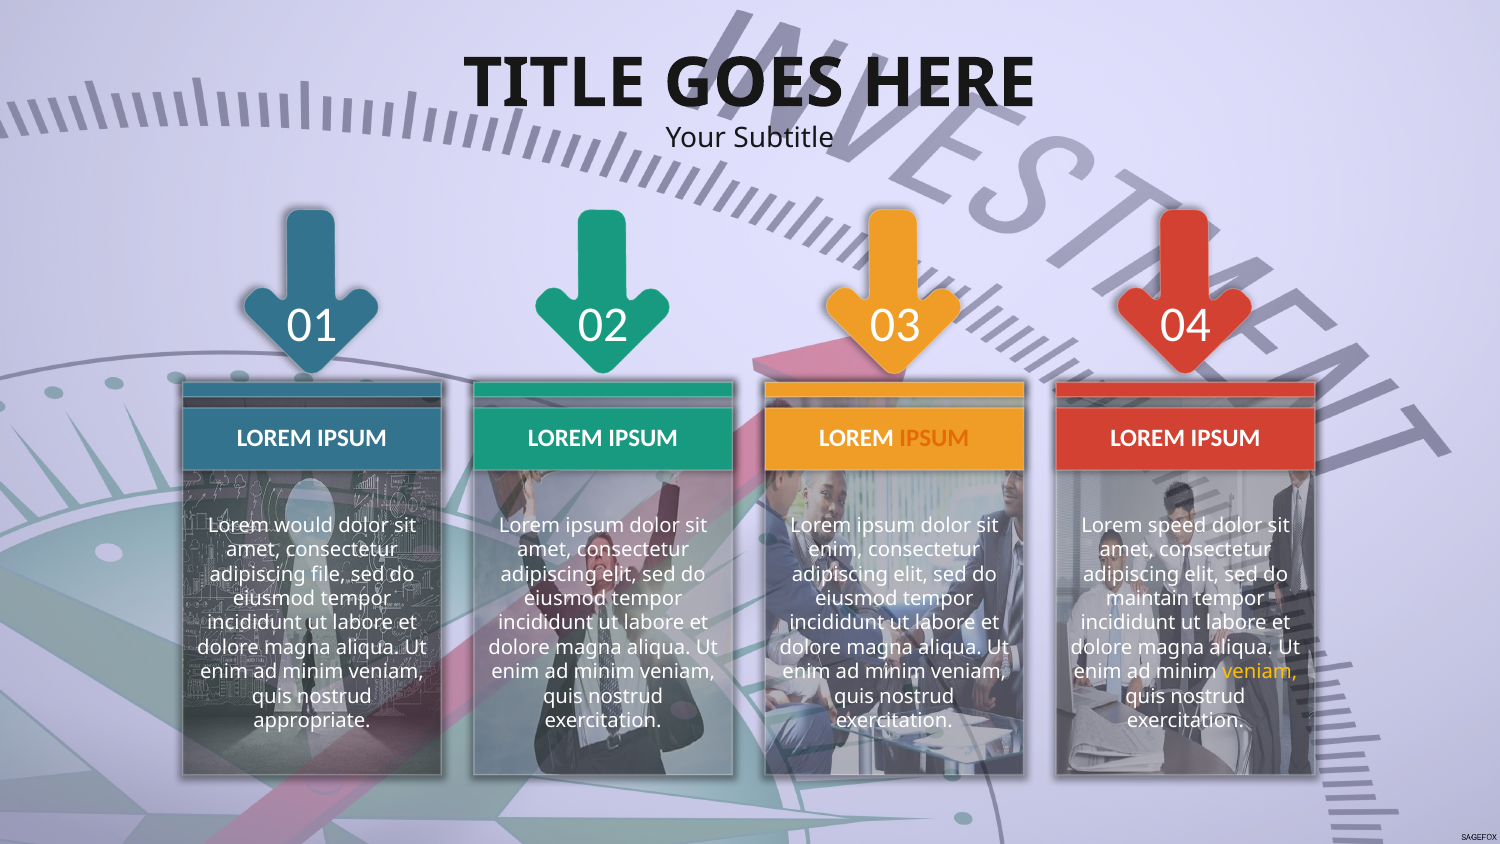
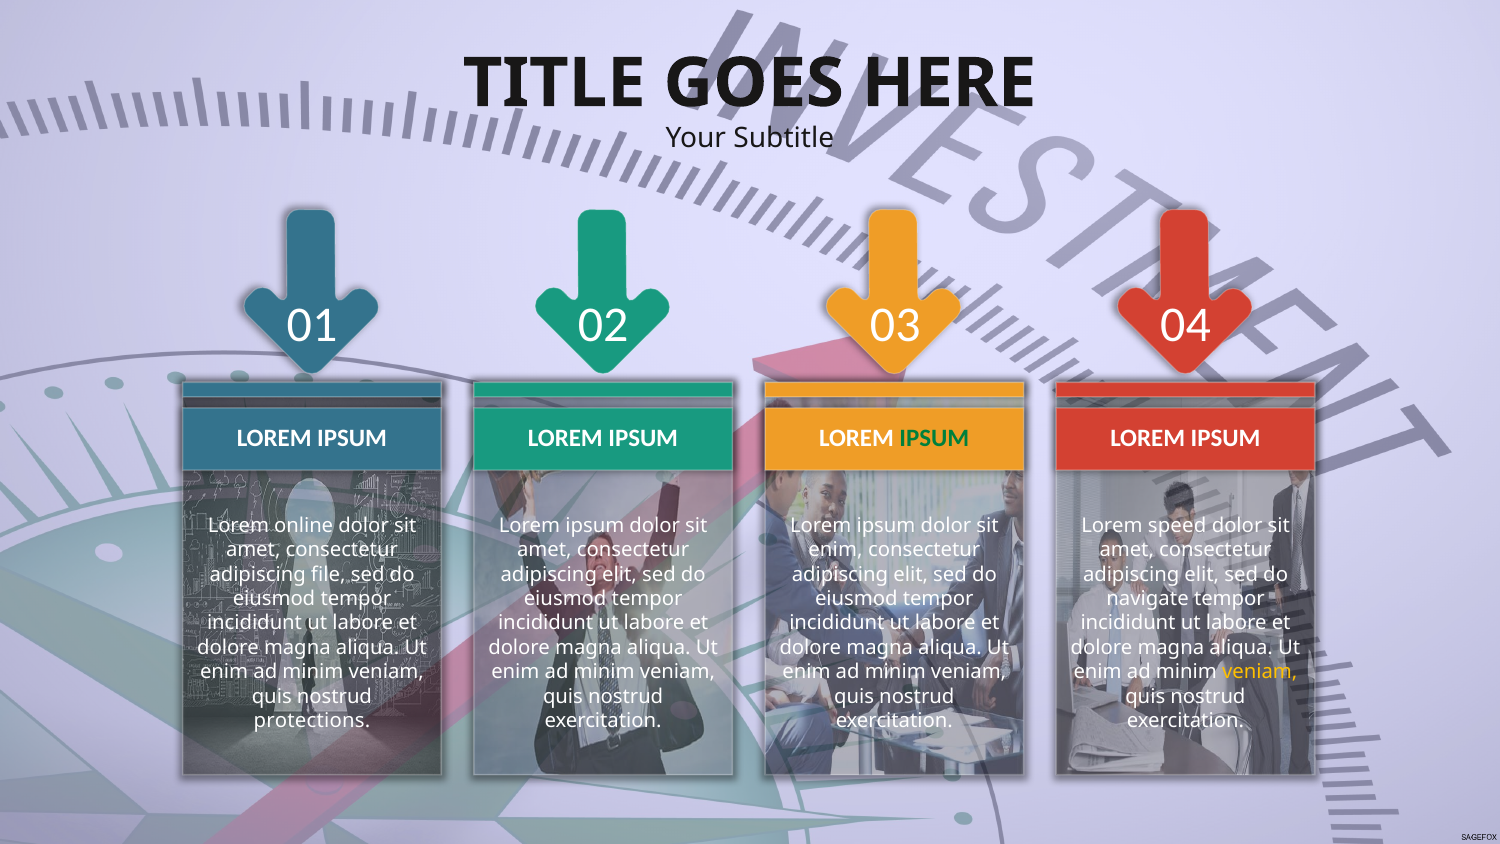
IPSUM colour: orange -> green (934, 439)
would: would -> online (304, 525)
maintain: maintain -> navigate (1148, 599)
appropriate: appropriate -> protections (312, 721)
